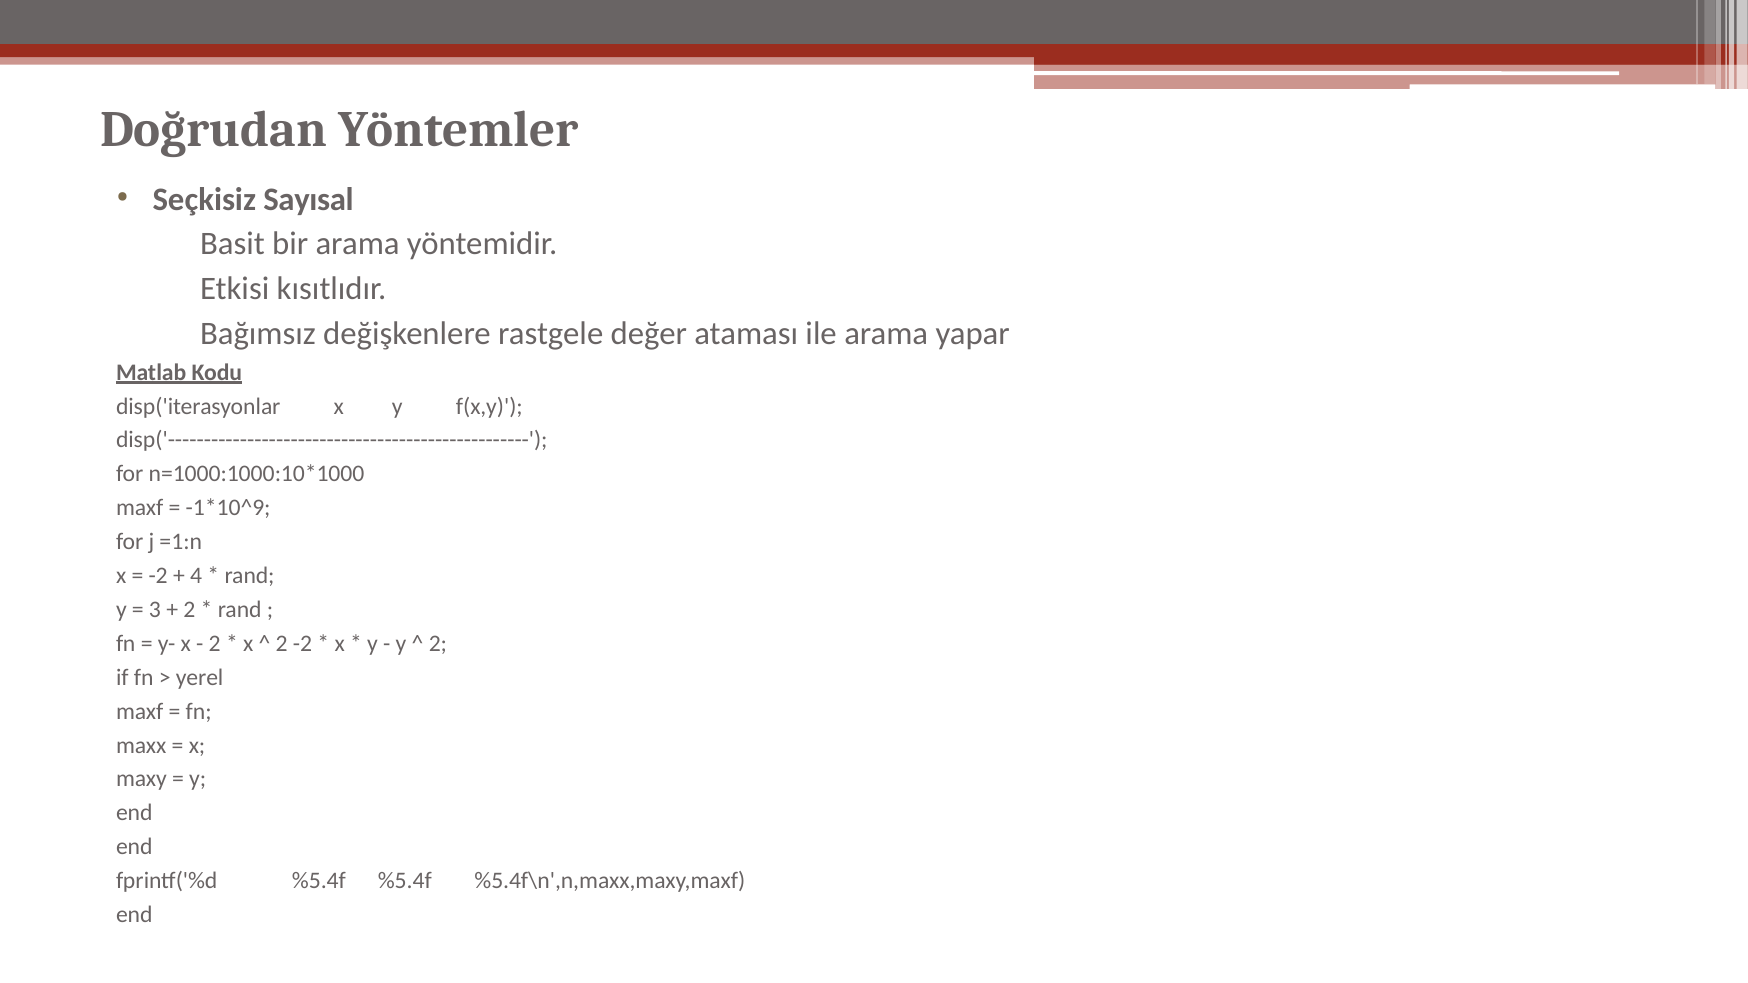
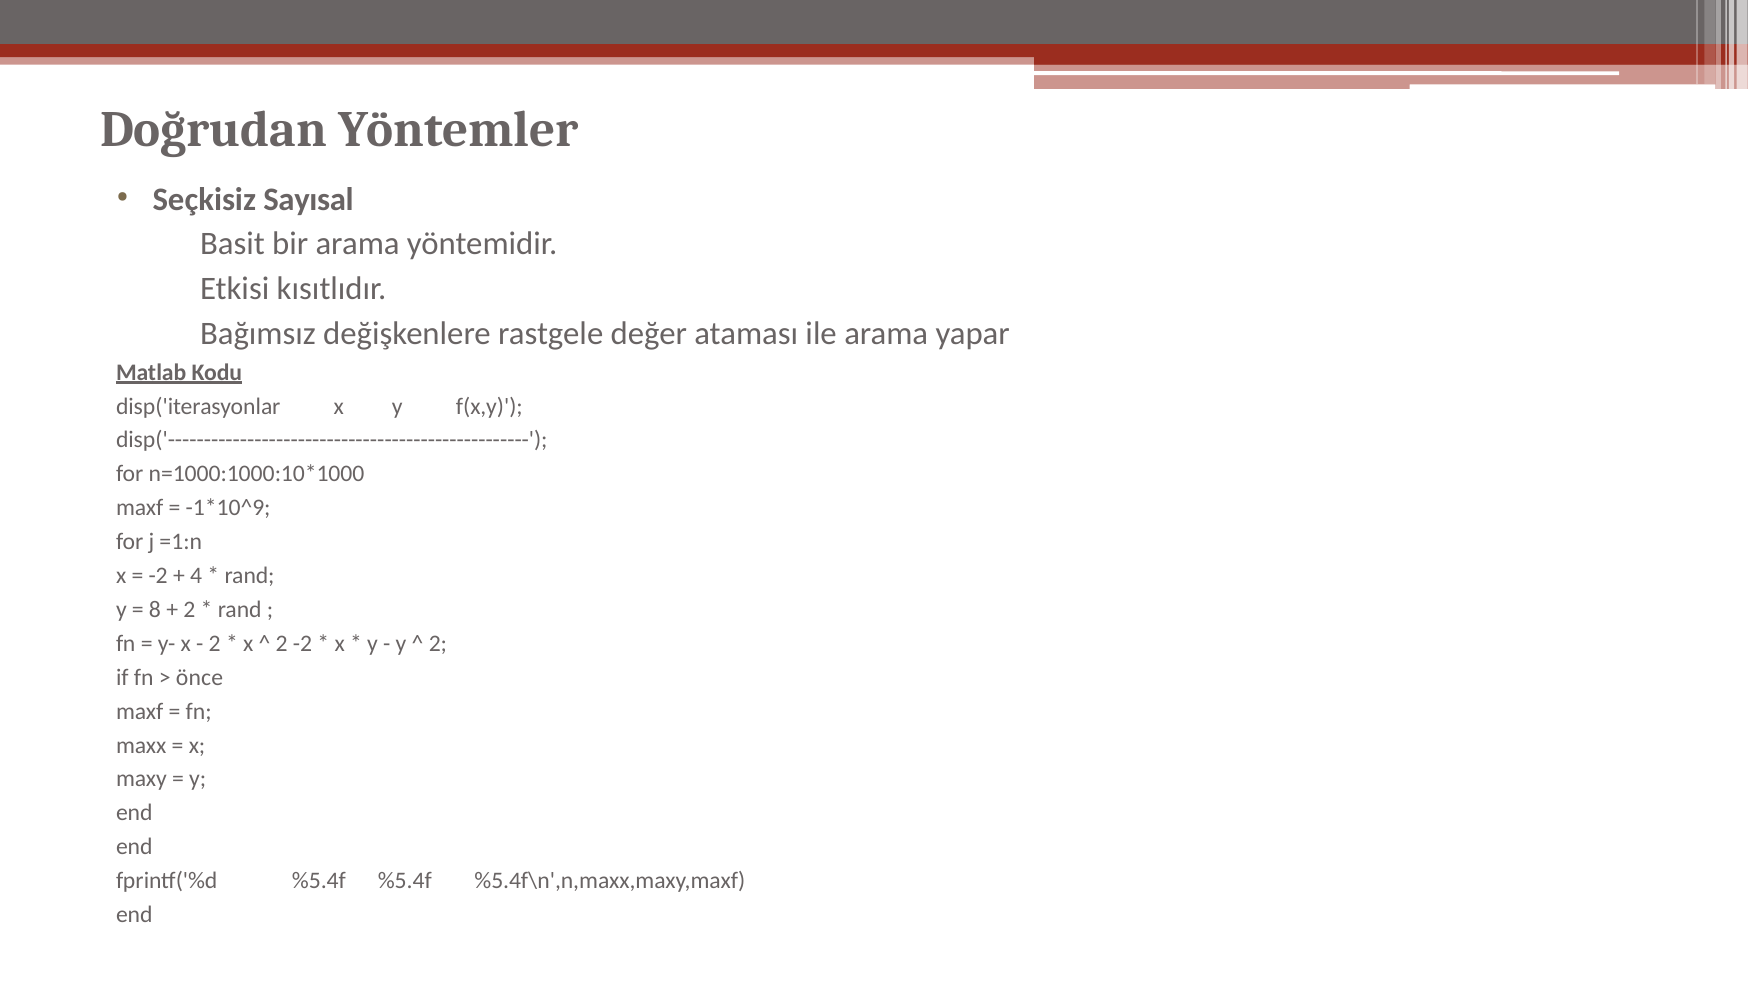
3: 3 -> 8 (155, 610)
yerel: yerel -> önce (200, 678)
